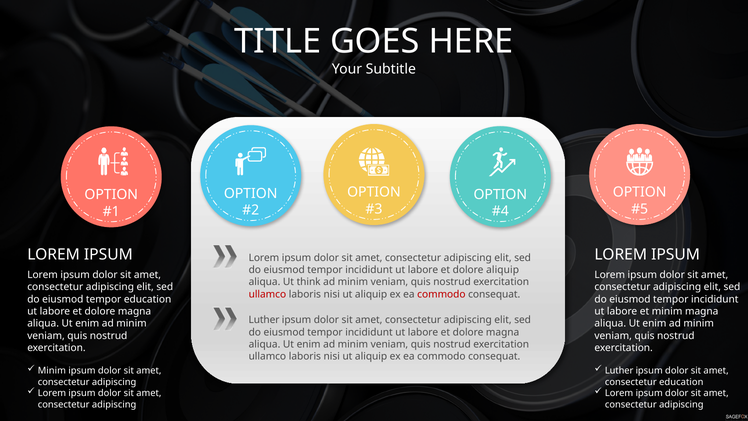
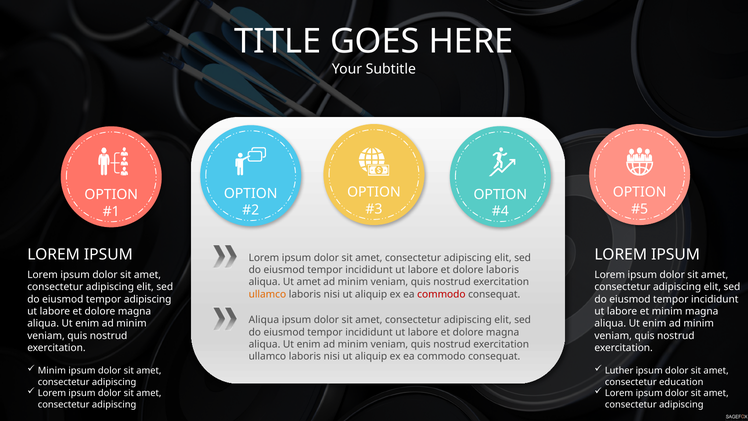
dolore aliquip: aliquip -> laboris (503, 270)
Ut think: think -> amet (309, 282)
ullamco colour: red -> orange (267, 294)
tempor education: education -> adipiscing (148, 299)
Luther: Luther -> Aliqua (264, 320)
